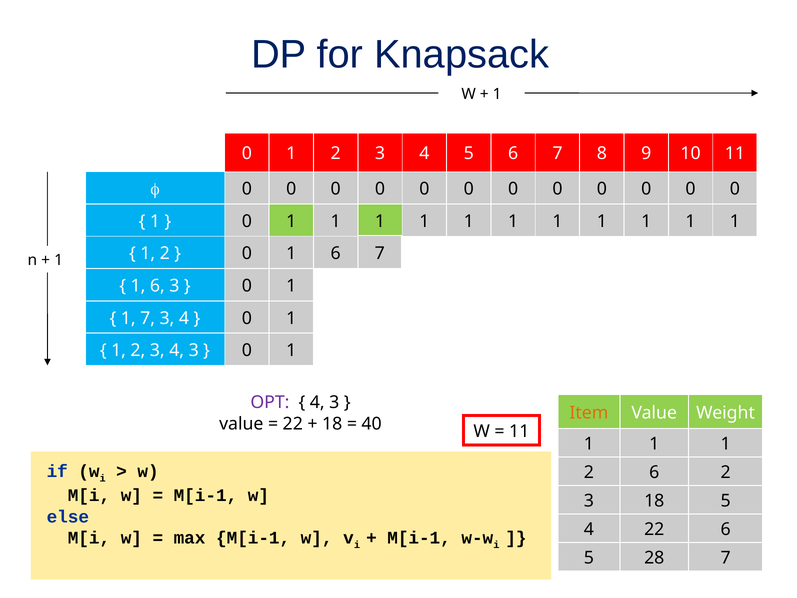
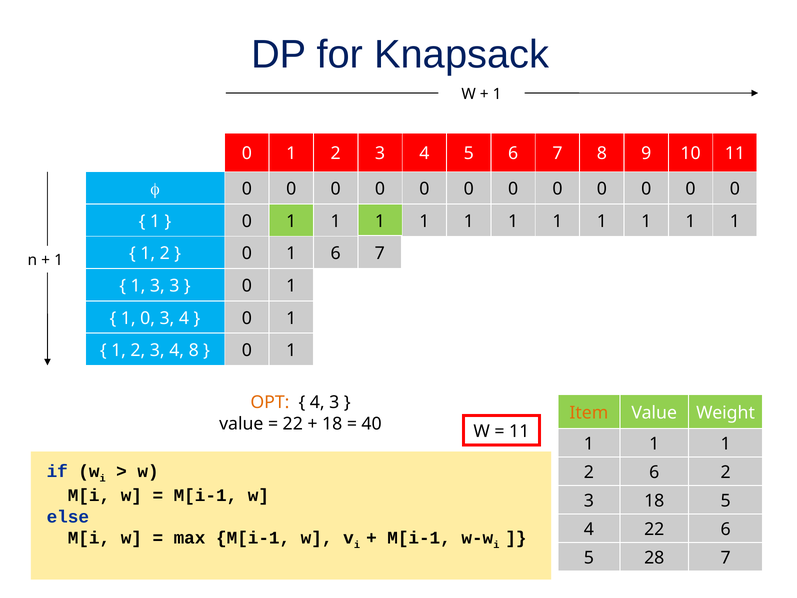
6: 6 -> 3 (157, 286)
7: 7 -> 0 (148, 318)
3 4 3: 3 -> 8 (194, 350)
OPT colour: purple -> orange (270, 402)
